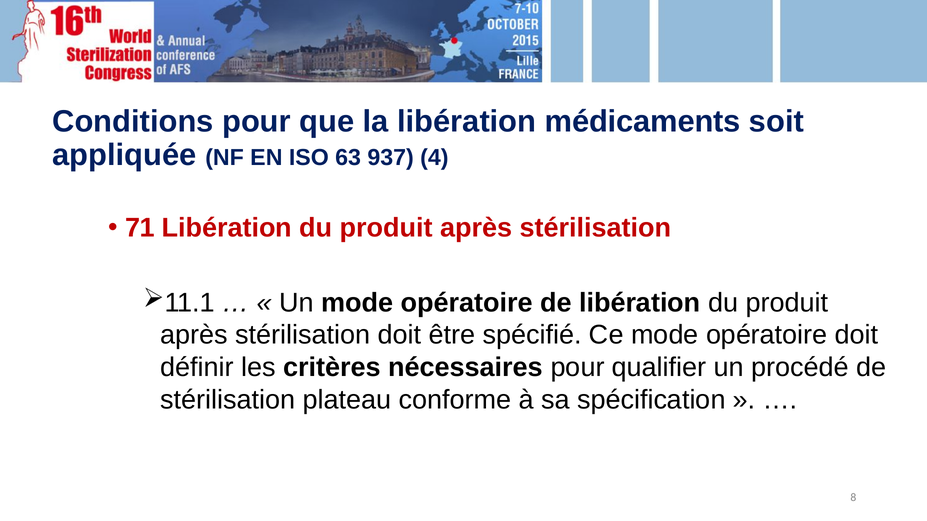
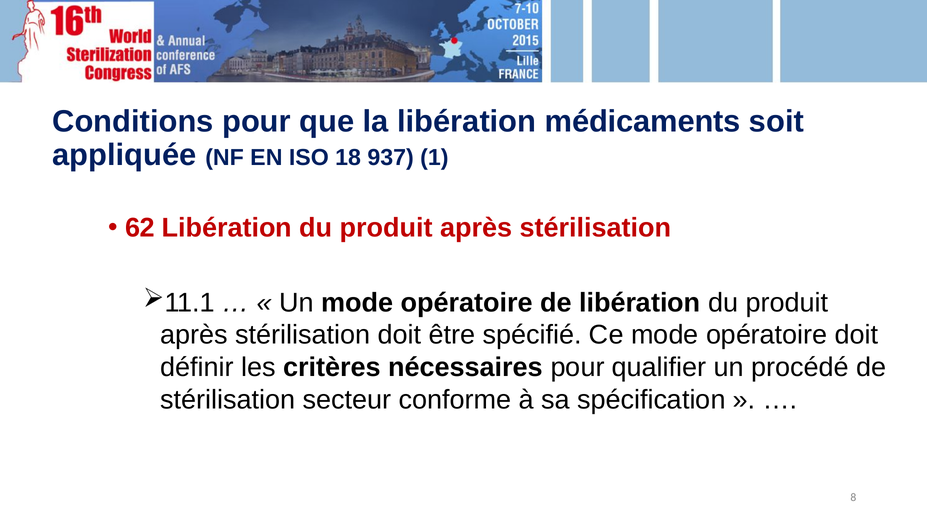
63: 63 -> 18 (348, 158)
4: 4 -> 1 (434, 158)
71: 71 -> 62 (140, 228)
plateau: plateau -> secteur (347, 400)
